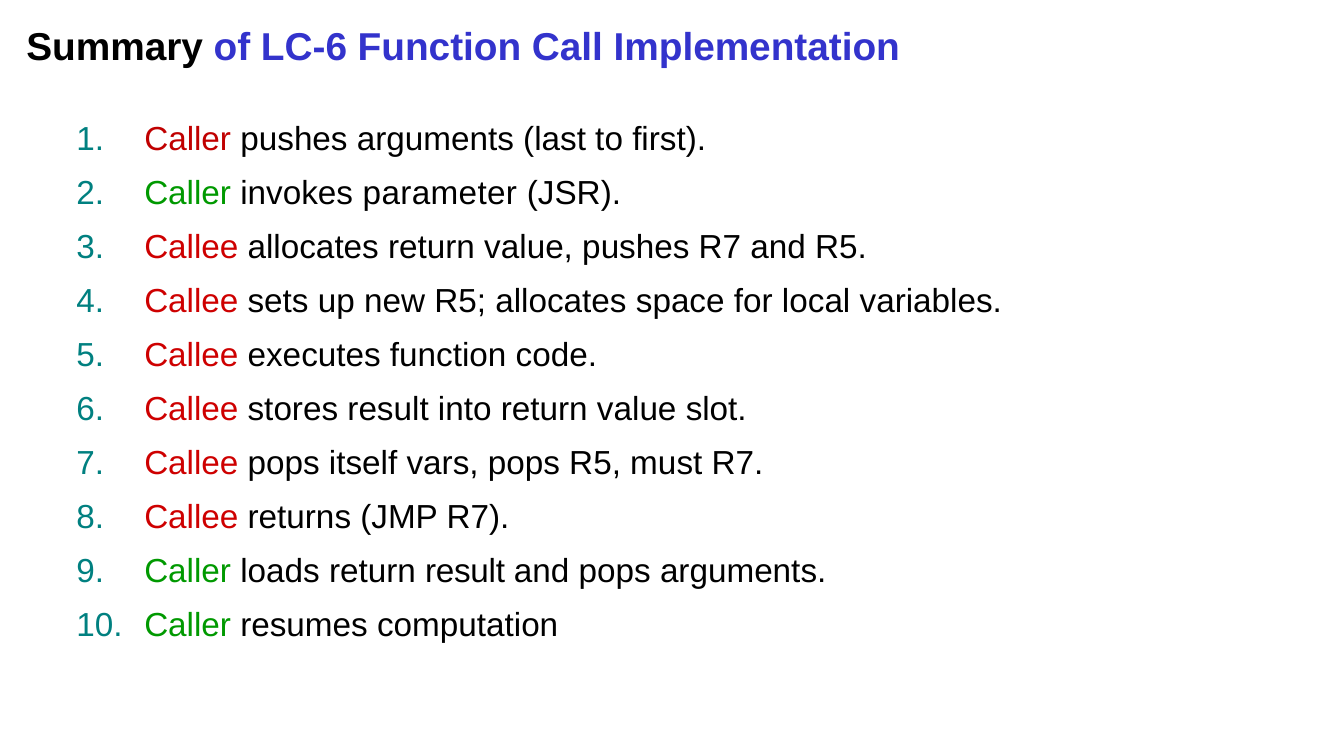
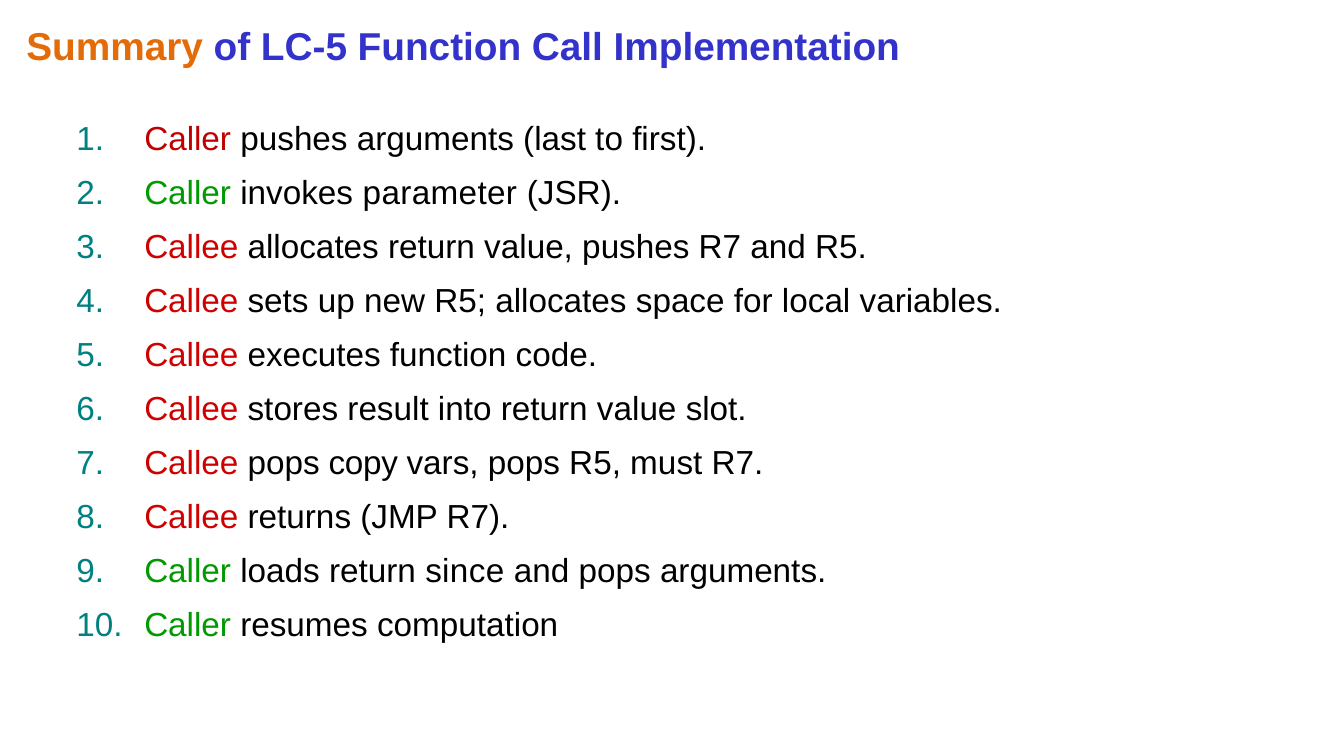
Summary colour: black -> orange (115, 48)
LC-6: LC-6 -> LC-5 (304, 48)
itself: itself -> copy (363, 463)
return result: result -> since (465, 571)
